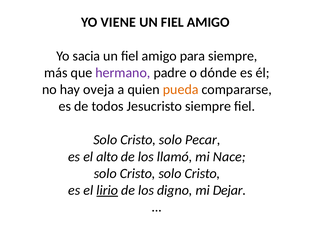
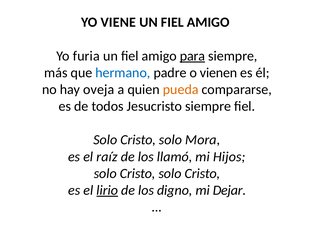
sacia: sacia -> furia (86, 56)
para underline: none -> present (192, 56)
hermano colour: purple -> blue (123, 73)
dónde: dónde -> vienen (219, 73)
Pecar: Pecar -> Mora (203, 140)
alto: alto -> raíz (107, 156)
Nace: Nace -> Hijos (229, 156)
